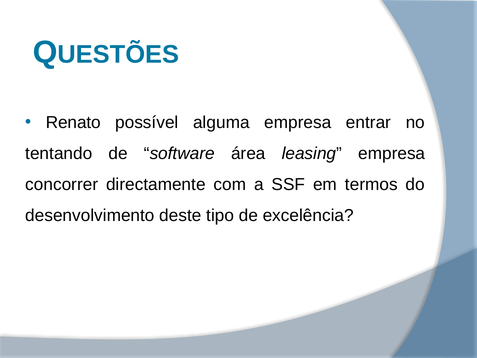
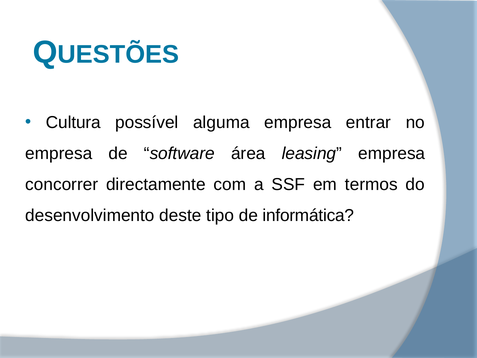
Renato: Renato -> Cultura (73, 122)
tentando: tentando -> empresa (59, 153)
excelência: excelência -> informática (308, 215)
